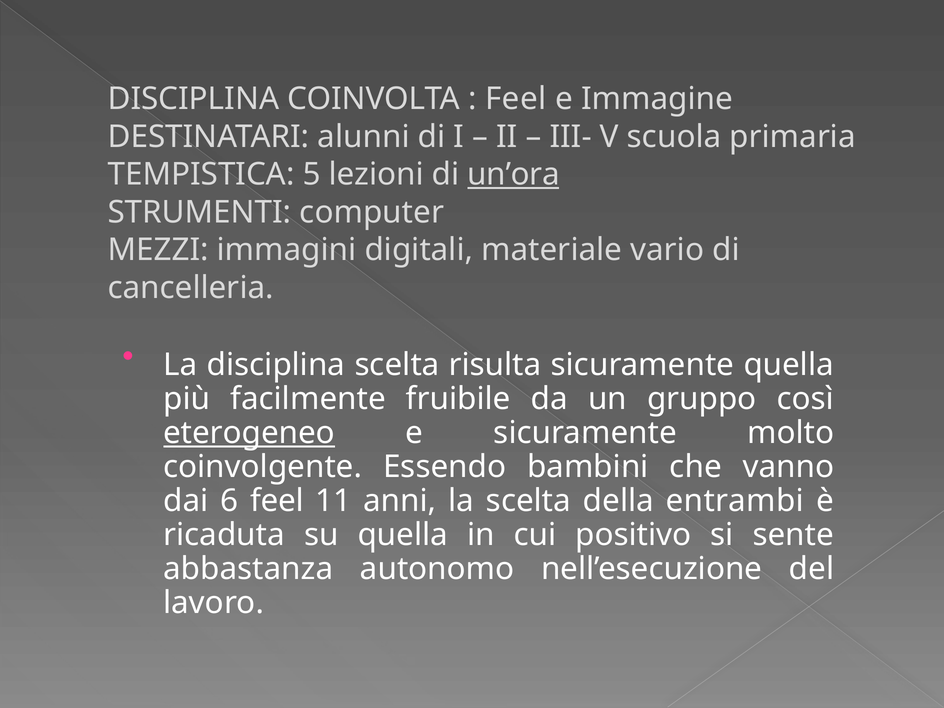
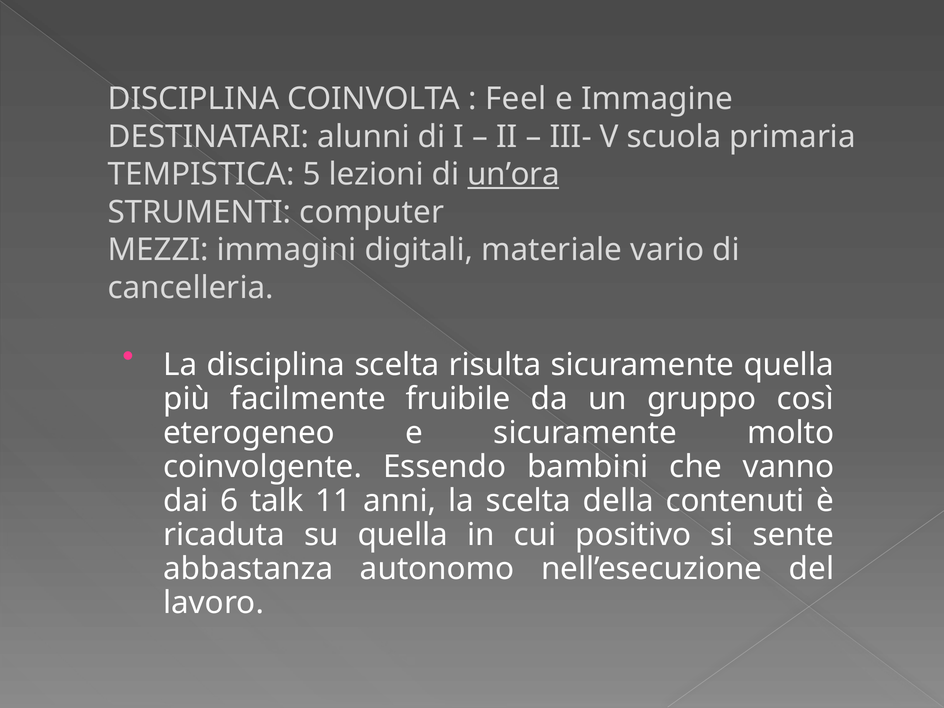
eterogeneo underline: present -> none (249, 433)
6 feel: feel -> talk (277, 501)
entrambi: entrambi -> contenuti (735, 501)
